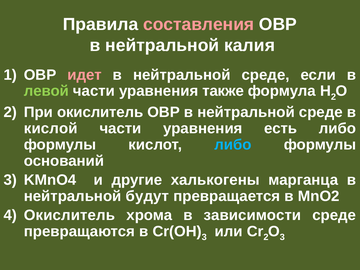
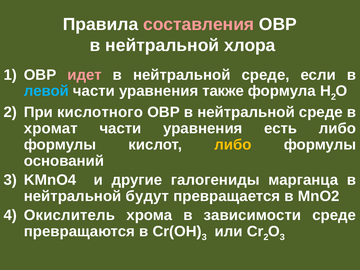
калия: калия -> хлора (250, 45)
левой colour: light green -> light blue (46, 91)
При окислитель: окислитель -> кислотного (100, 112)
кислой: кислой -> хромат (51, 128)
либо colour: light blue -> yellow (233, 145)
халькогены: халькогены -> галогениды (215, 180)
